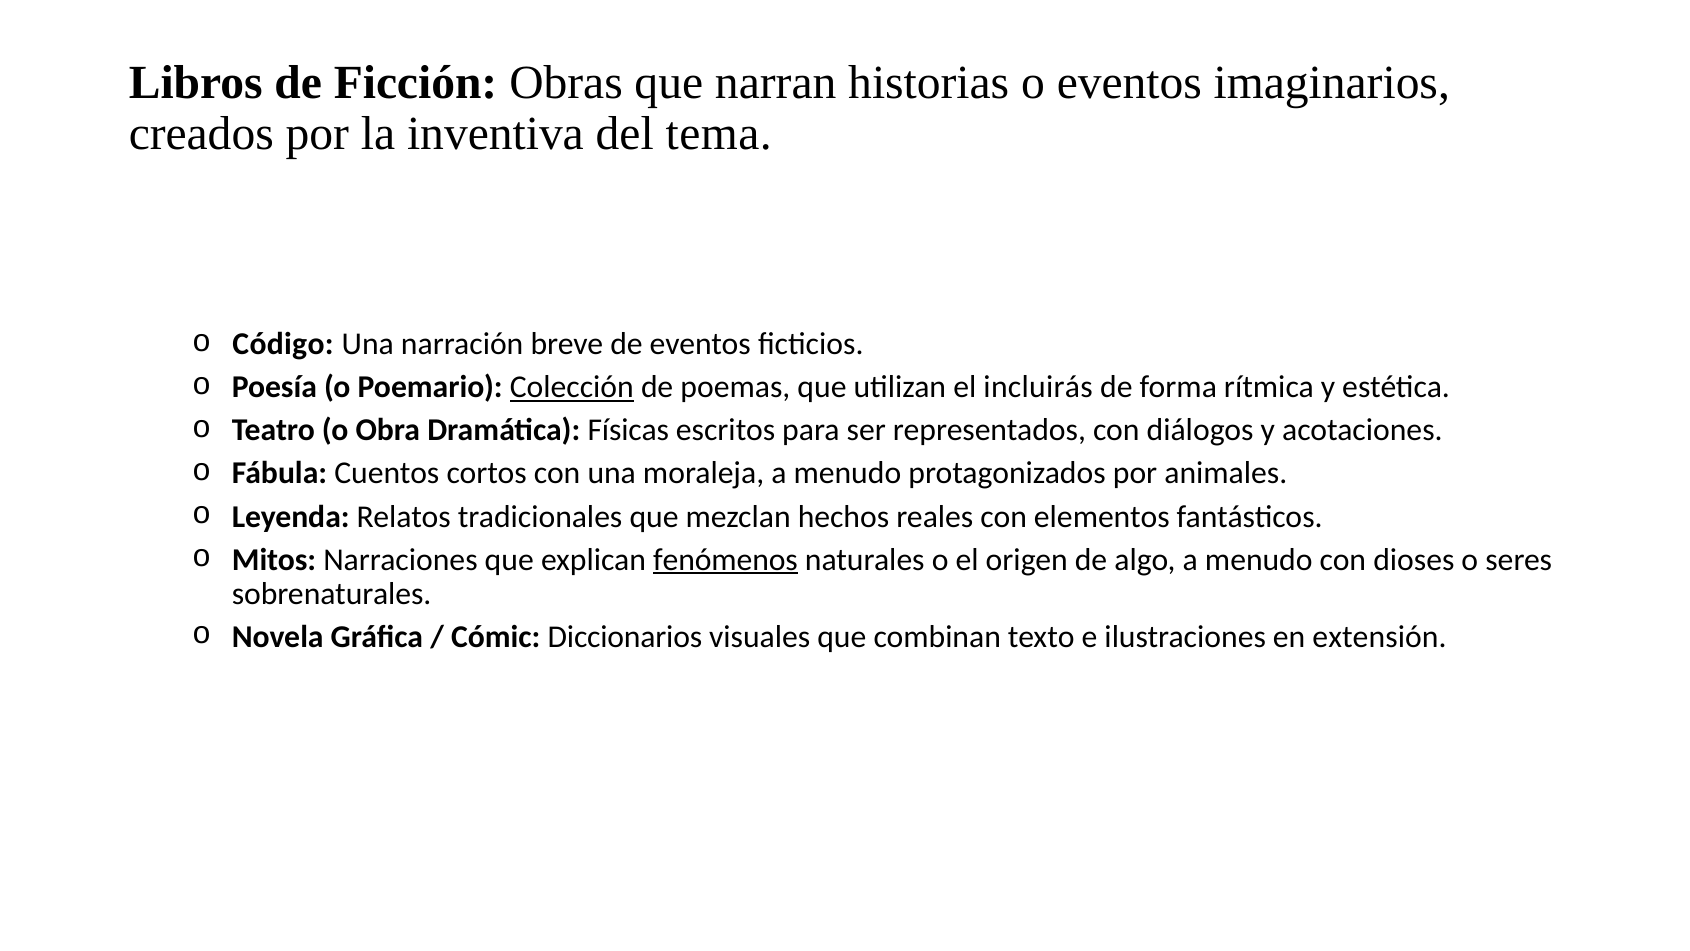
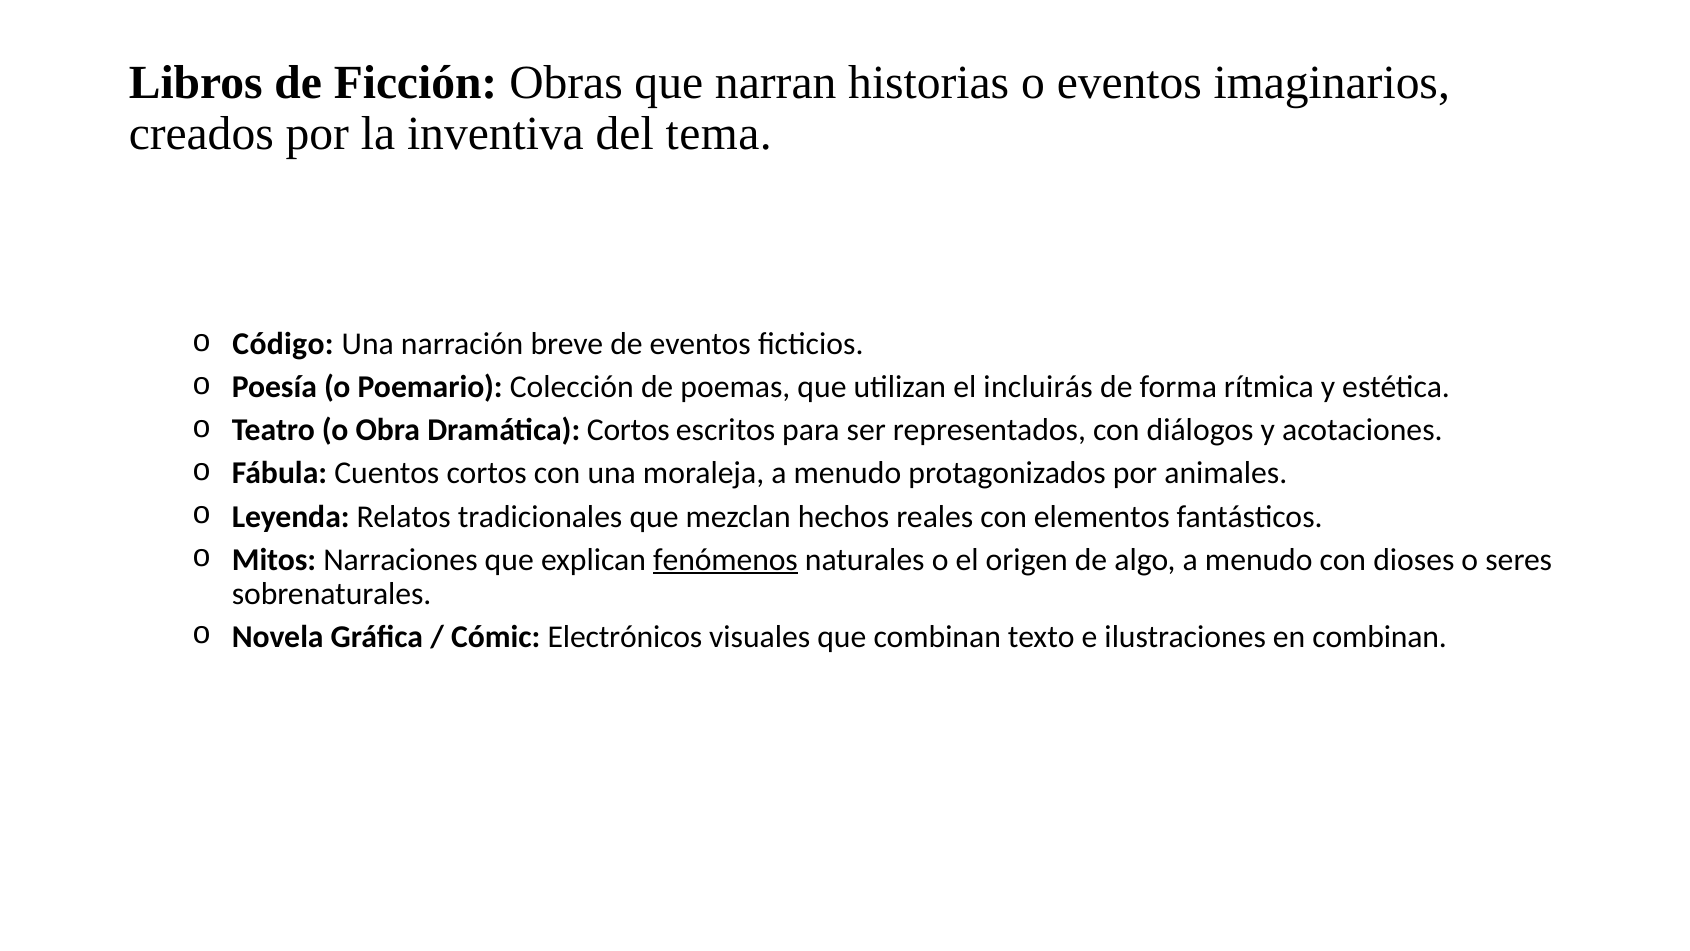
Colección underline: present -> none (572, 387)
Dramática Físicas: Físicas -> Cortos (628, 430)
Diccionarios: Diccionarios -> Electrónicos (625, 637)
en extensión: extensión -> combinan (1380, 637)
